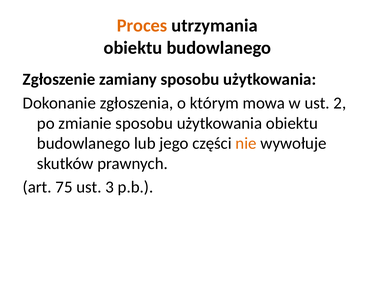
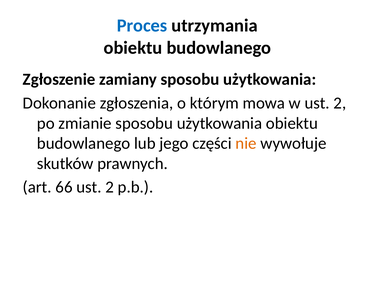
Proces colour: orange -> blue (142, 26)
75: 75 -> 66 (64, 187)
3: 3 -> 2 (110, 187)
